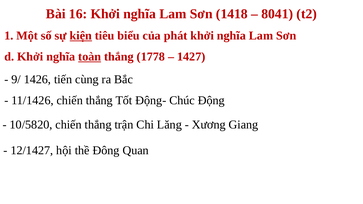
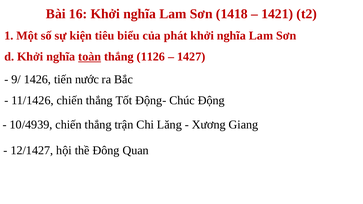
8041: 8041 -> 1421 (277, 14)
kiện underline: present -> none (81, 36)
1778: 1778 -> 1126 (151, 57)
cùng: cùng -> nước (87, 79)
10/5820: 10/5820 -> 10/4939 (31, 125)
